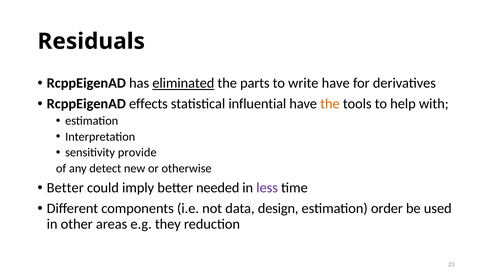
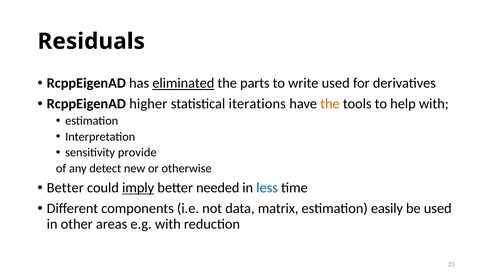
write have: have -> used (336, 83)
effects: effects -> higher (148, 104)
influential: influential -> iterations (257, 104)
imply underline: none -> present (138, 188)
less colour: purple -> blue (267, 188)
design: design -> matrix (278, 208)
order: order -> easily (387, 208)
e.g they: they -> with (168, 224)
